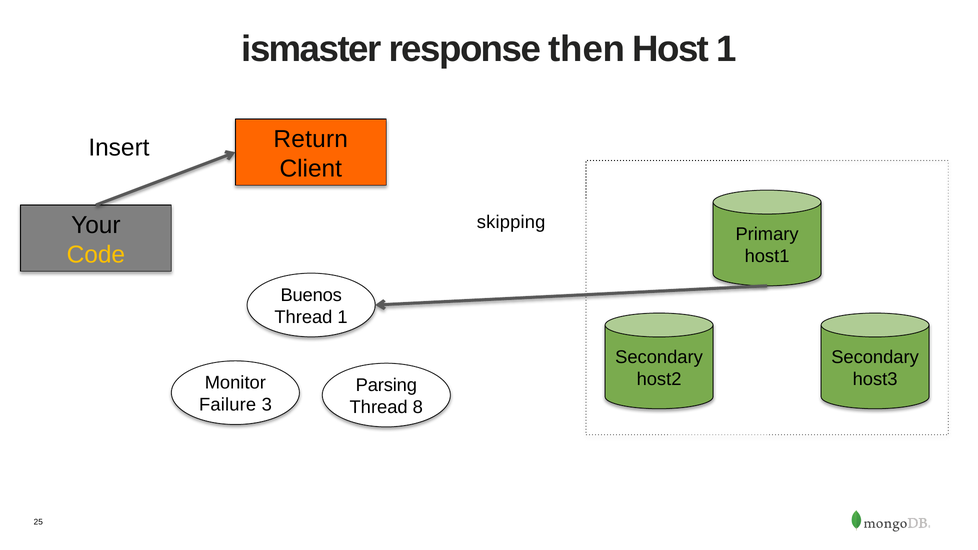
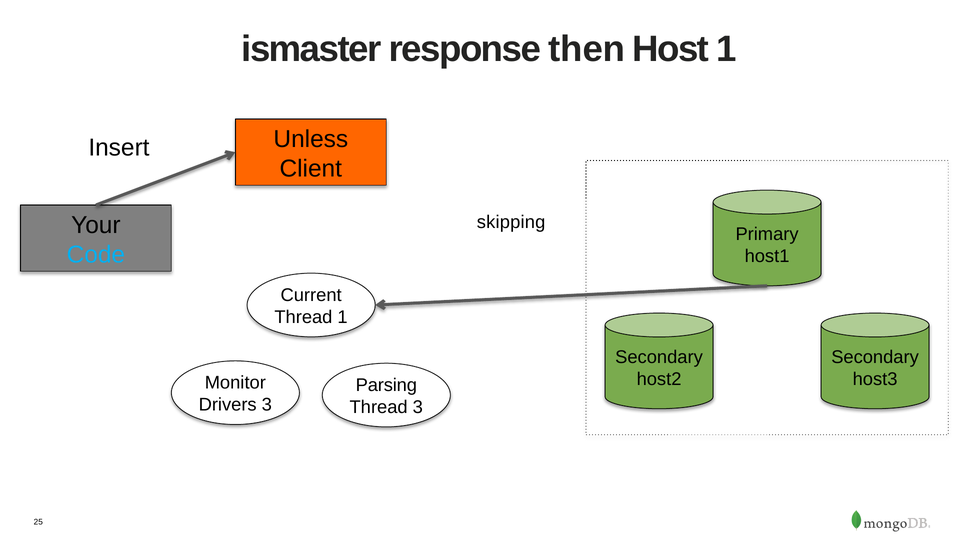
Return: Return -> Unless (311, 139)
Code colour: yellow -> light blue (96, 255)
Buenos: Buenos -> Current (311, 295)
Failure: Failure -> Drivers (228, 405)
Thread 8: 8 -> 3 (418, 407)
